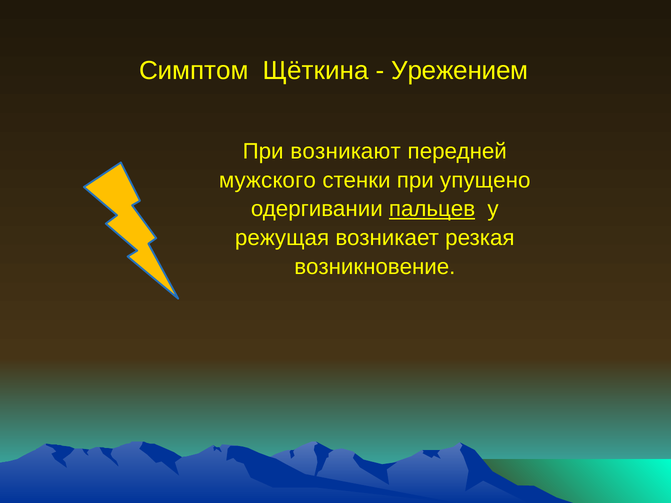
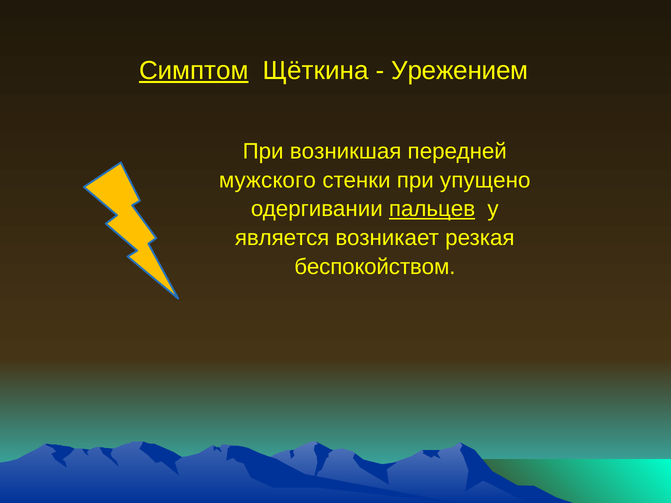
Симптом underline: none -> present (194, 71)
возникают: возникают -> возникшая (346, 151)
режущая: режущая -> является (282, 238)
возникновение: возникновение -> беспокойством (375, 267)
